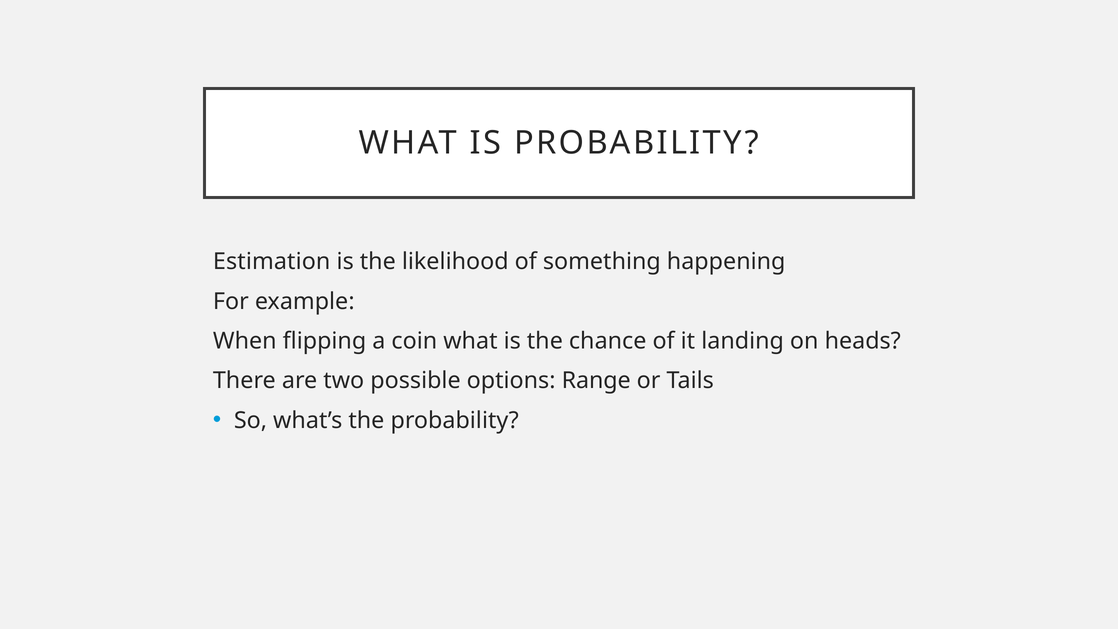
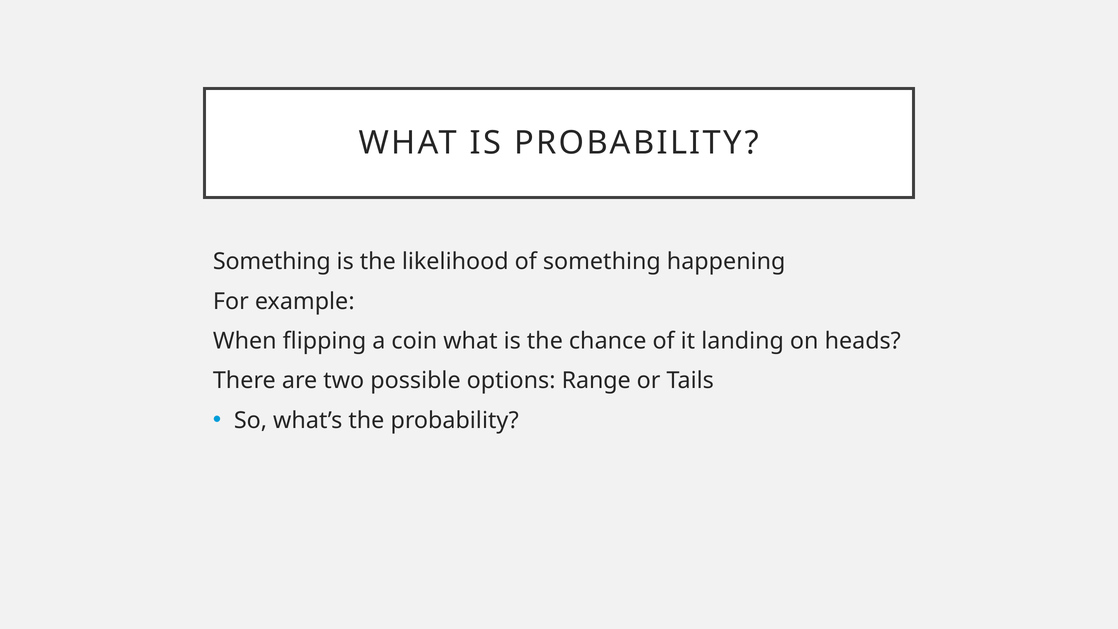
Estimation: Estimation -> Something (272, 262)
